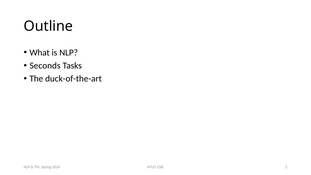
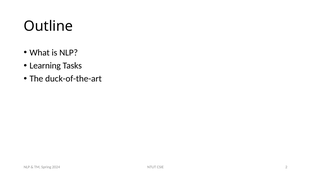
Seconds: Seconds -> Learning (45, 66)
